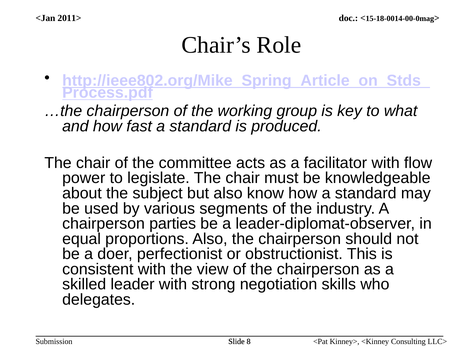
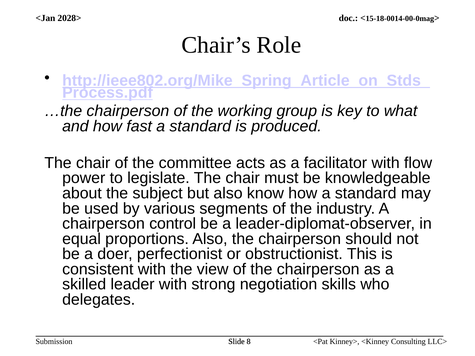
2011>: 2011> -> 2028> (69, 18)
parties: parties -> control (173, 224)
